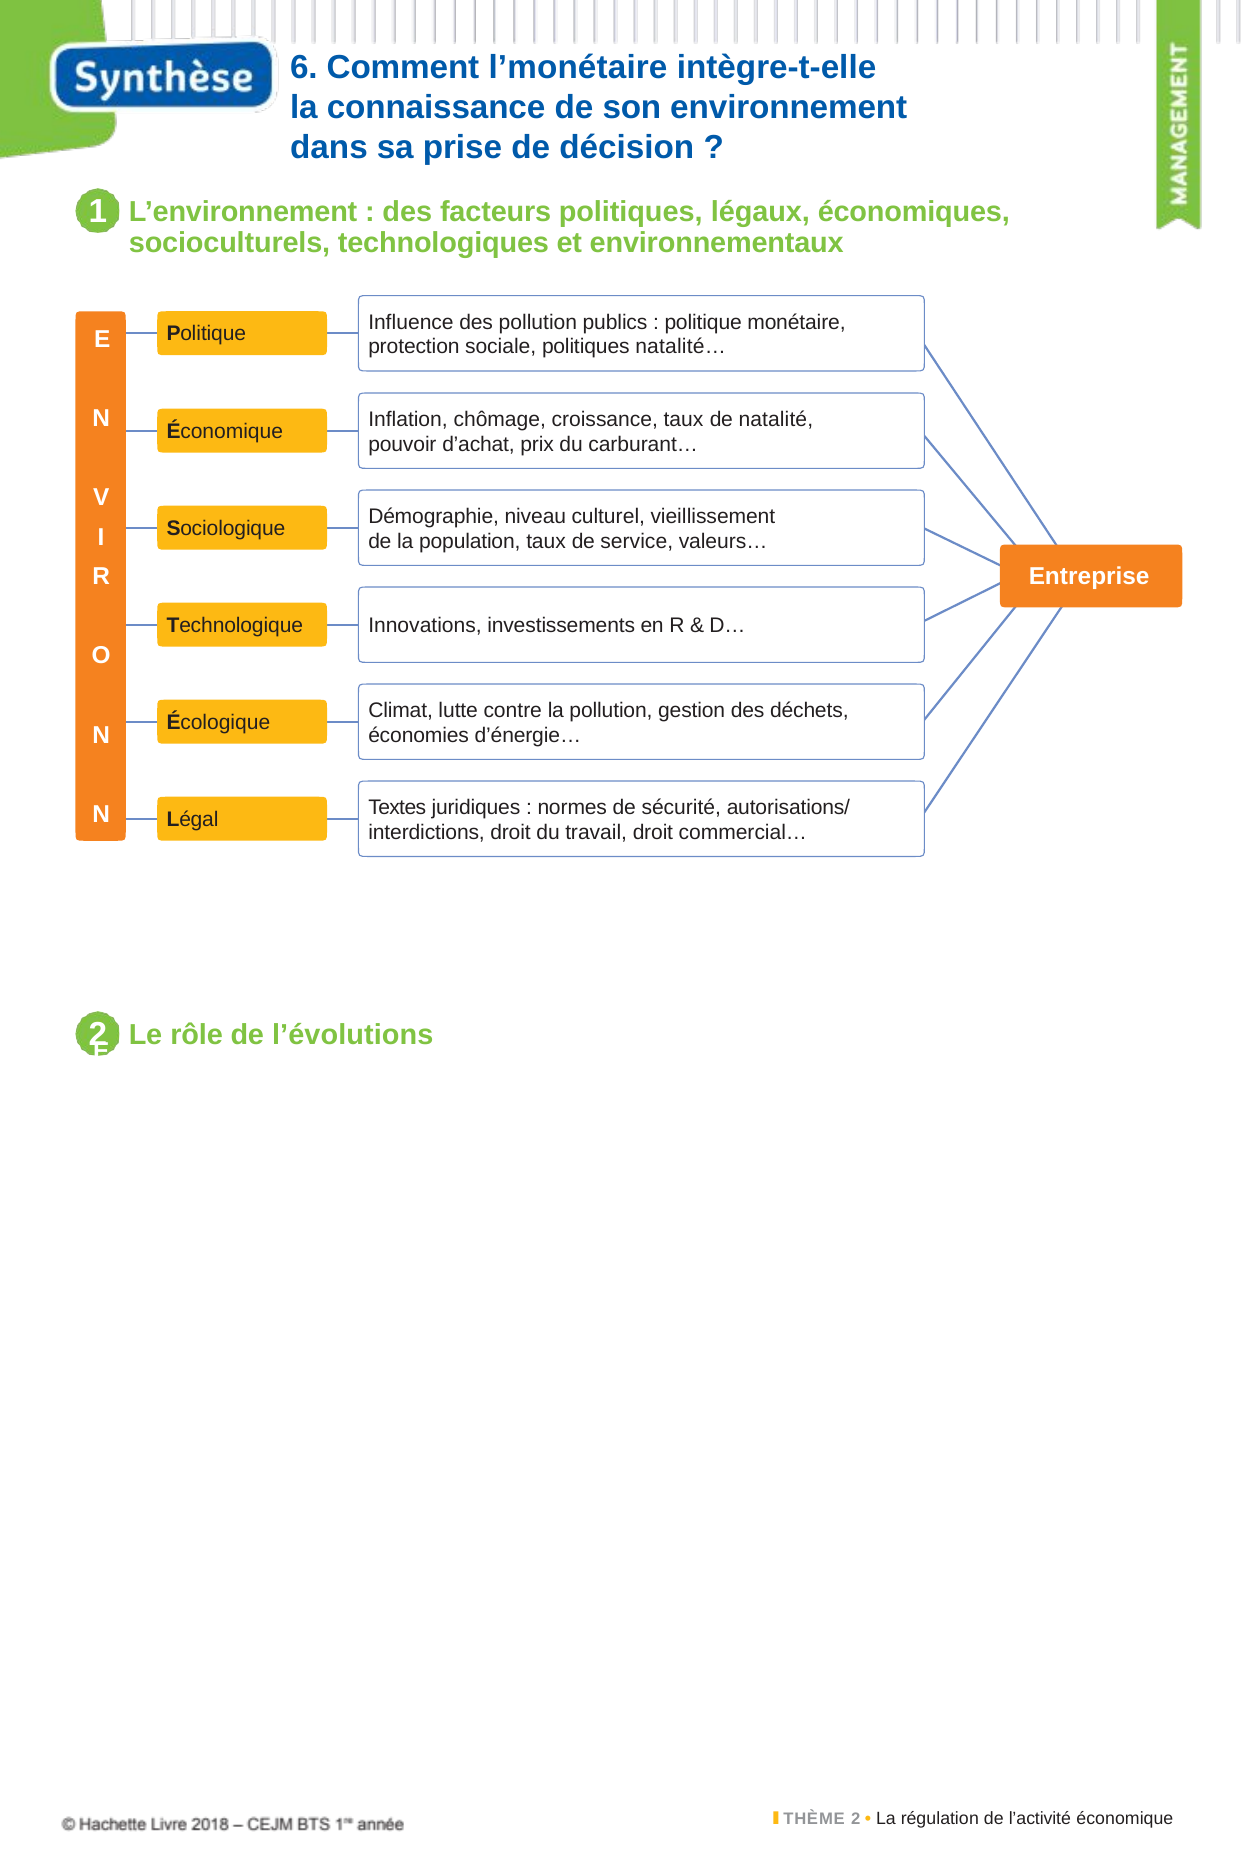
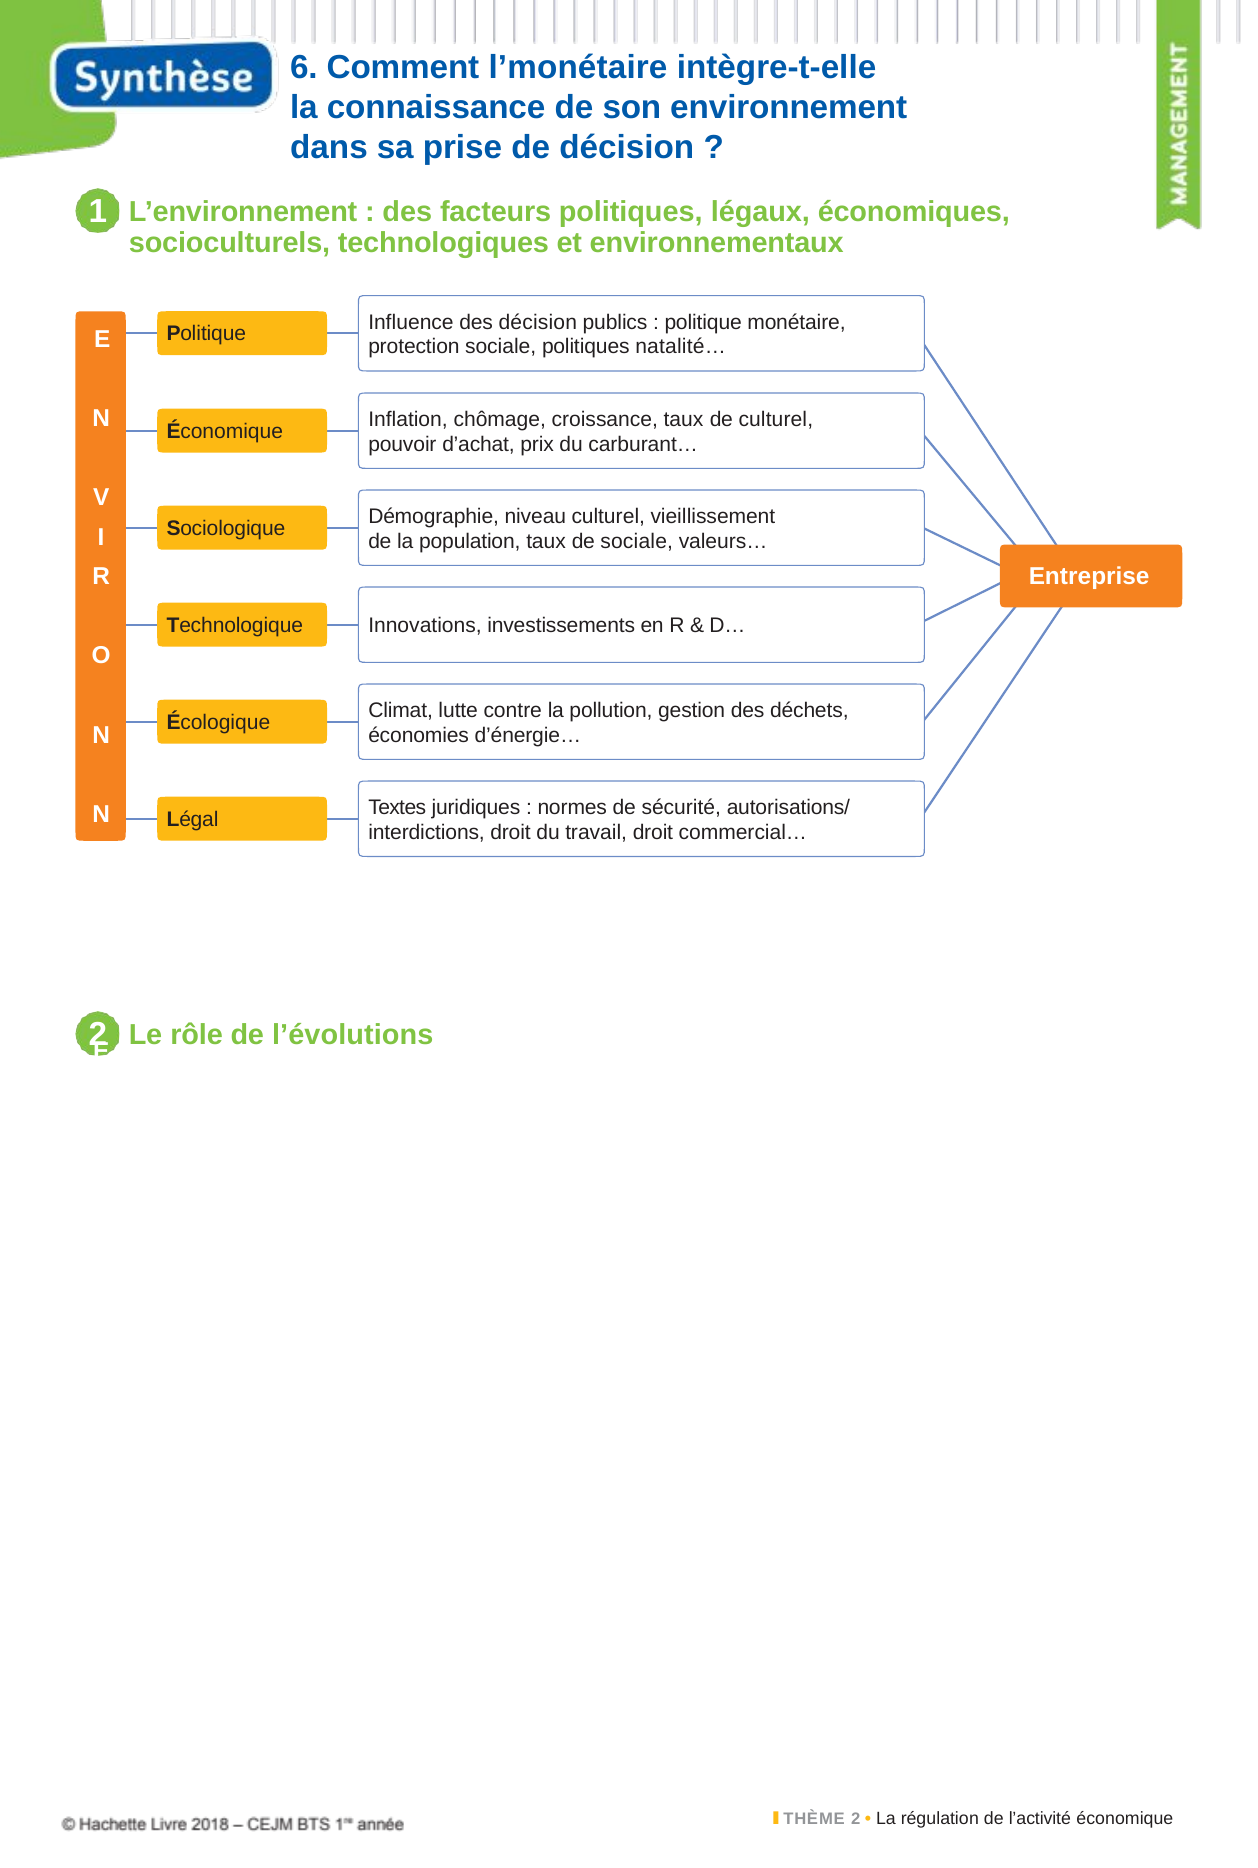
des pollution: pollution -> décision (538, 322)
de natalité: natalité -> culturel (776, 420)
de service: service -> sociale (637, 541)
